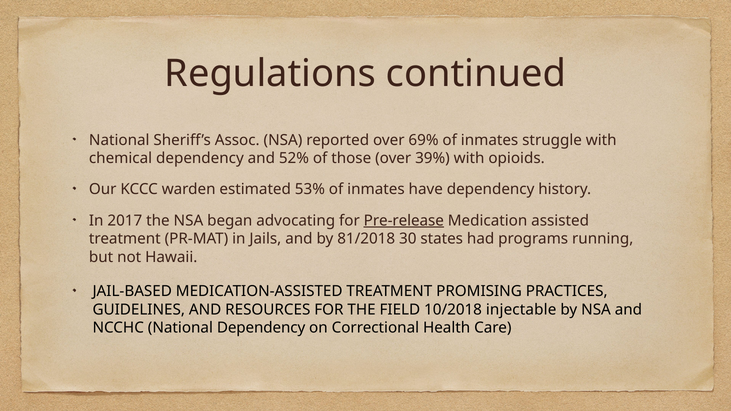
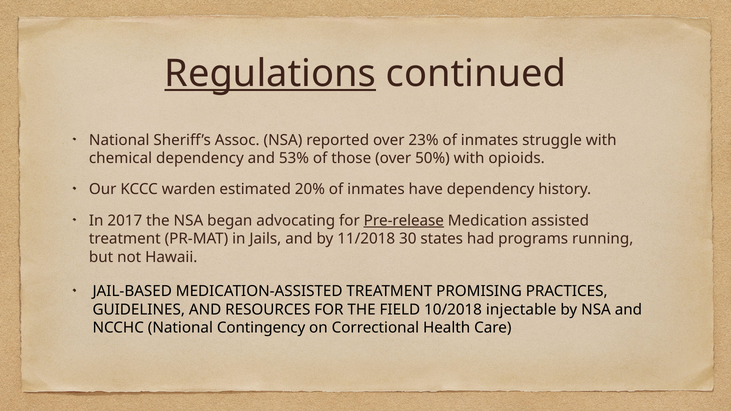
Regulations underline: none -> present (270, 74)
69%: 69% -> 23% (424, 140)
52%: 52% -> 53% (294, 158)
39%: 39% -> 50% (432, 158)
53%: 53% -> 20% (310, 189)
81/2018: 81/2018 -> 11/2018 (366, 239)
National Dependency: Dependency -> Contingency (261, 328)
